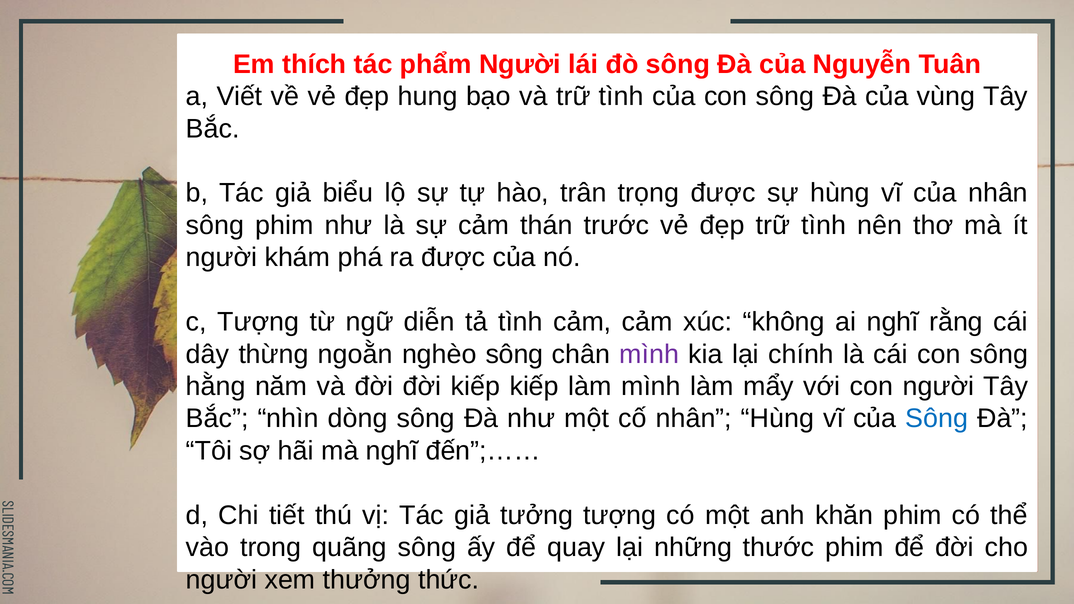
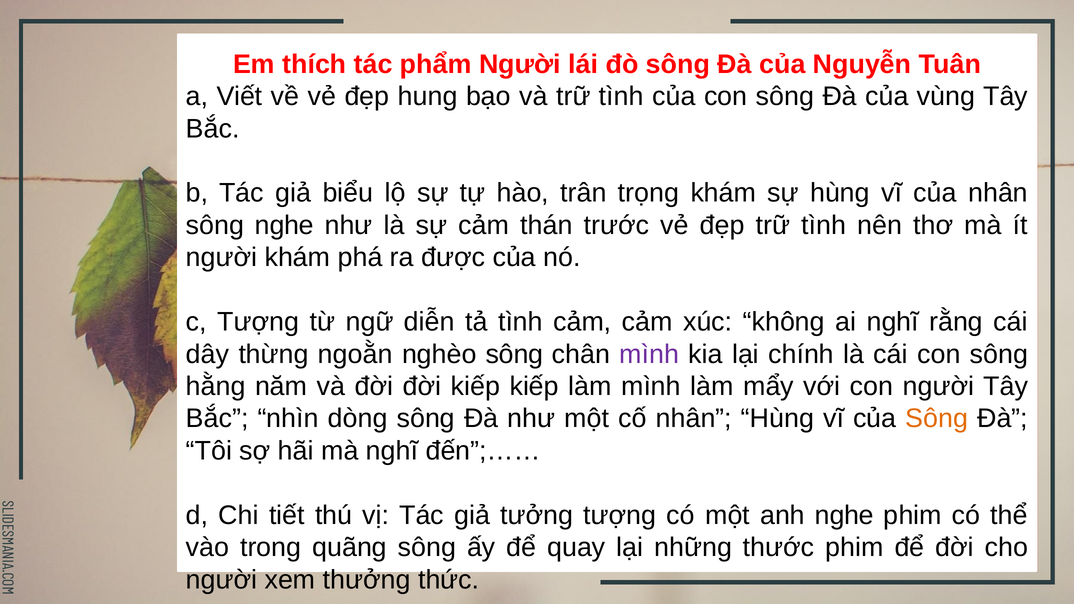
trọng được: được -> khám (723, 193)
sông phim: phim -> nghe (284, 225)
Sông colour: blue -> orange (937, 419)
anh khăn: khăn -> nghe (844, 515)
